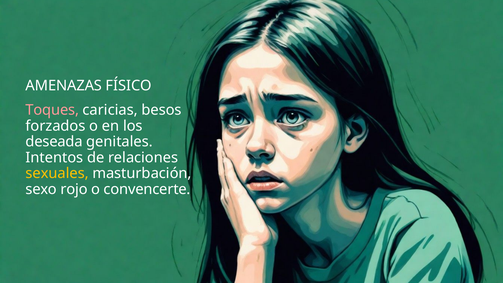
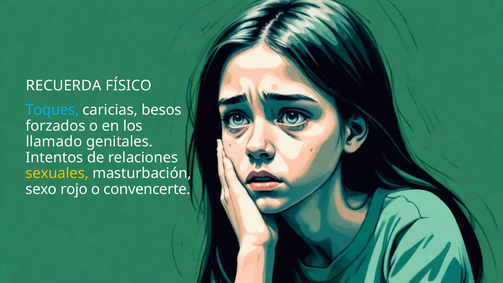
AMENAZAS: AMENAZAS -> RECUERDA (64, 86)
Toques colour: pink -> light blue (52, 110)
deseada: deseada -> llamado (54, 142)
